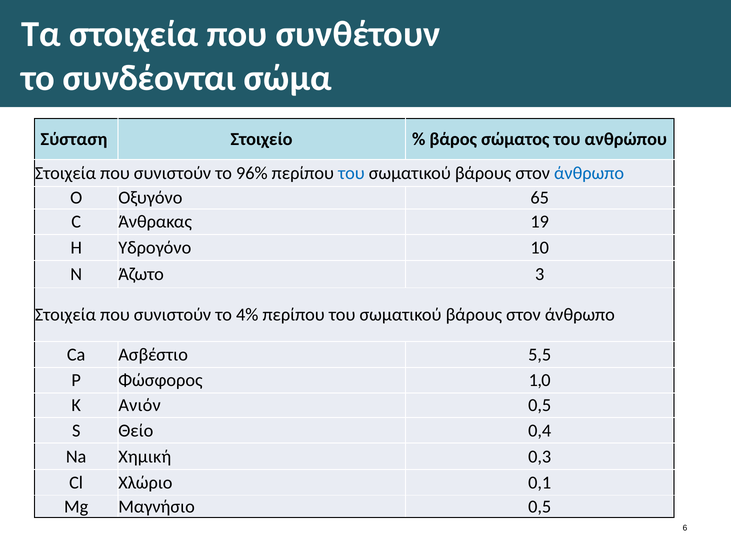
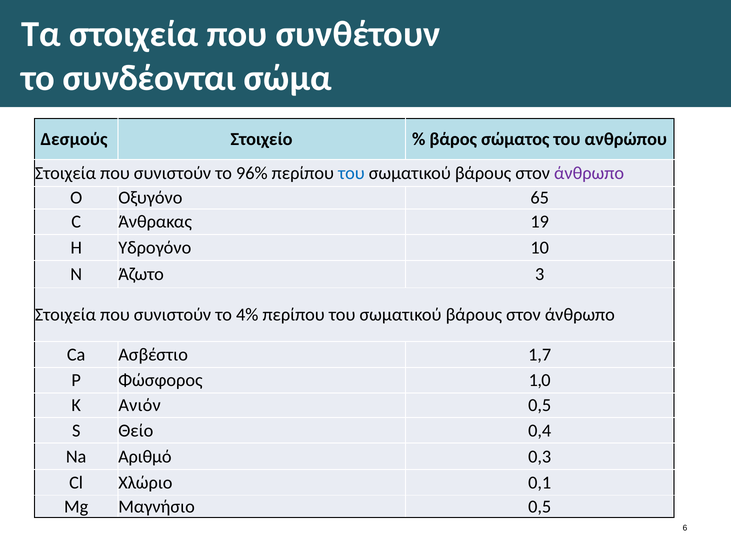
Σύσταση: Σύσταση -> Δεσμούς (74, 139)
άνθρωπο colour: blue -> purple (589, 173)
5,5: 5,5 -> 1,7 (540, 355)
Χημική: Χημική -> Αριθμό (145, 457)
